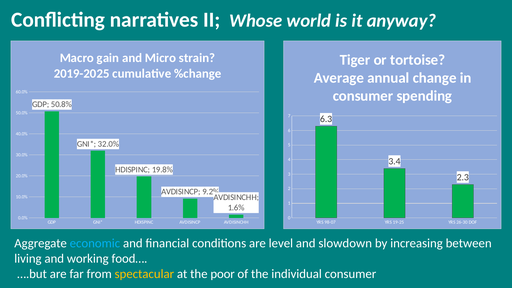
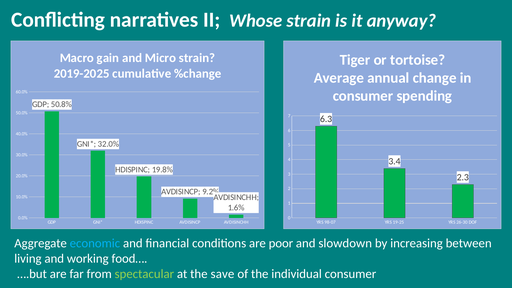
Whose world: world -> strain (309, 21)
level: level -> poor (281, 243)
spectacular colour: yellow -> light green (144, 274)
poor: poor -> save (222, 274)
